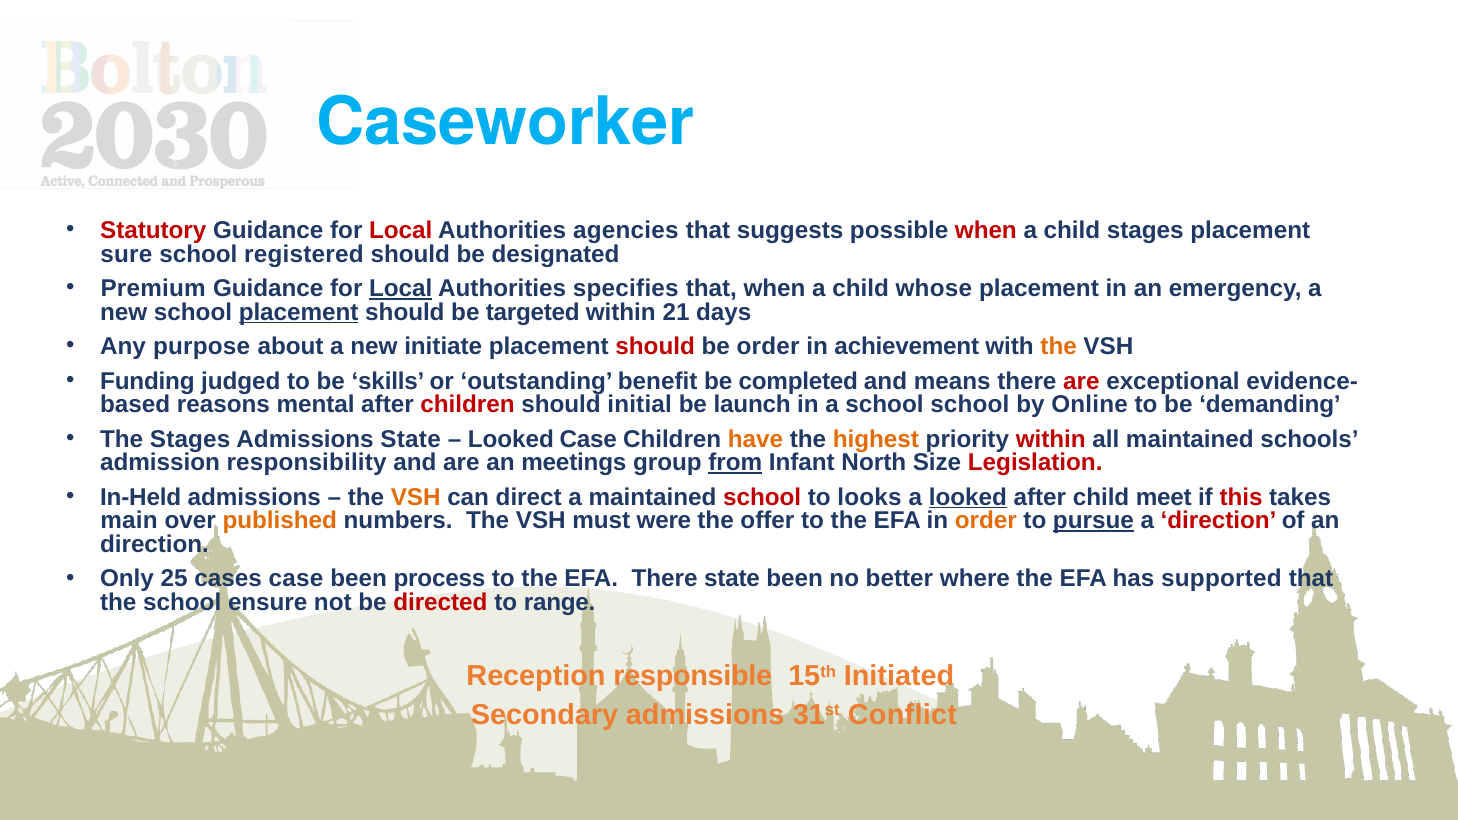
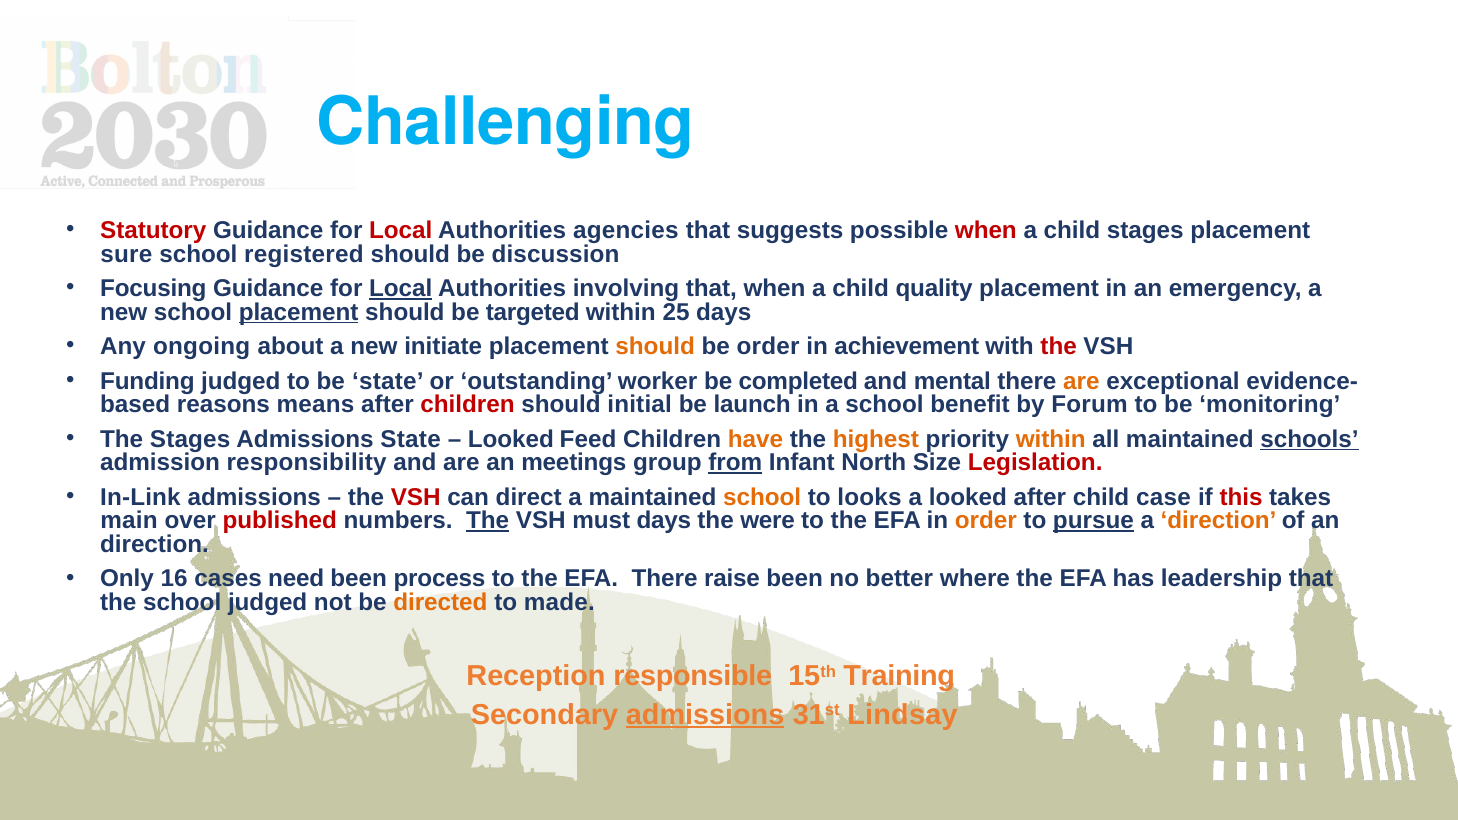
Caseworker: Caseworker -> Challenging (505, 122)
designated: designated -> discussion (556, 254)
Premium: Premium -> Focusing (153, 289)
specifies: specifies -> involving (626, 289)
whose: whose -> quality (934, 289)
21: 21 -> 25 (676, 312)
purpose: purpose -> ongoing (202, 347)
should colour: red -> orange (655, 347)
the colour: orange -> red (1059, 347)
be skills: skills -> state (388, 381)
benefit: benefit -> worker (658, 381)
means: means -> mental (952, 381)
are colour: red -> orange (1081, 381)
mental: mental -> means (315, 405)
school school: school -> benefit (970, 405)
Online: Online -> Forum (1090, 405)
demanding: demanding -> monitoring (1270, 405)
Looked Case: Case -> Feed (588, 439)
within colour: red -> orange (1051, 439)
schools underline: none -> present (1310, 439)
In-Held: In-Held -> In-Link (140, 497)
VSH colour: orange -> red (416, 497)
school colour: red -> orange (762, 497)
looked underline: present -> none (968, 497)
meet: meet -> case (1163, 497)
published colour: orange -> red (280, 521)
The underline: none -> present (488, 521)
must were: were -> days (664, 521)
offer: offer -> were (768, 521)
direction colour: red -> orange (1219, 521)
25: 25 -> 16 (174, 579)
cases case: case -> need (296, 579)
There state: state -> raise (732, 579)
supported: supported -> leadership (1222, 579)
school ensure: ensure -> judged (268, 602)
directed colour: red -> orange (440, 602)
range: range -> made (559, 602)
Initiated: Initiated -> Training (899, 676)
admissions underline: none -> present (705, 715)
Conflict: Conflict -> Lindsay (902, 715)
